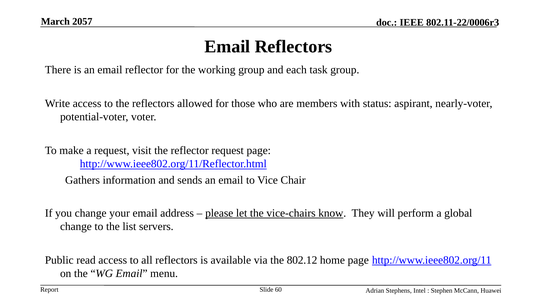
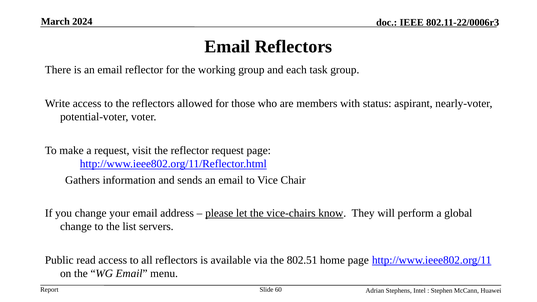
2057: 2057 -> 2024 (82, 21)
802.12: 802.12 -> 802.51 (302, 260)
